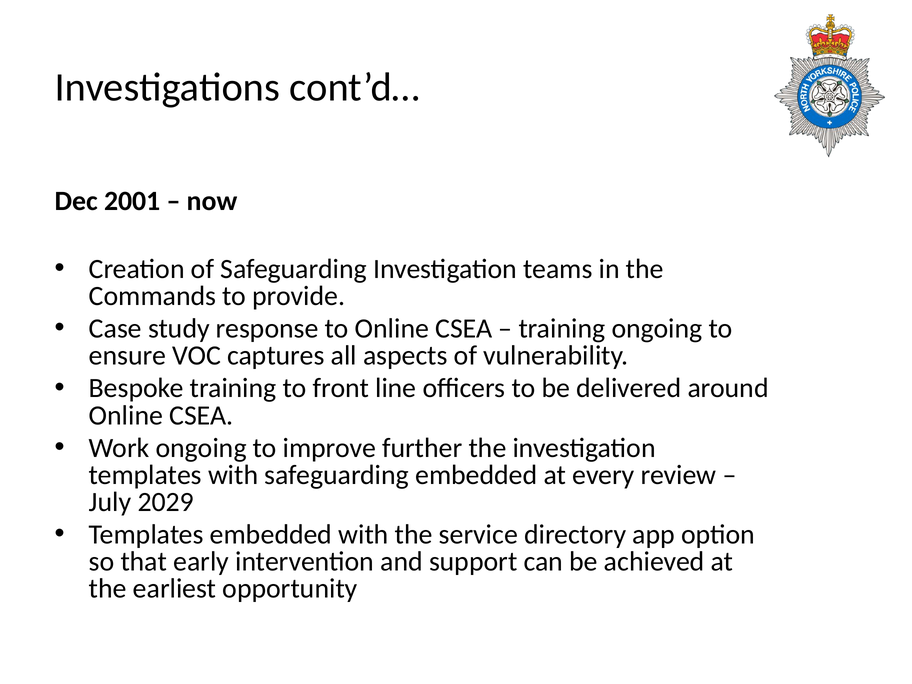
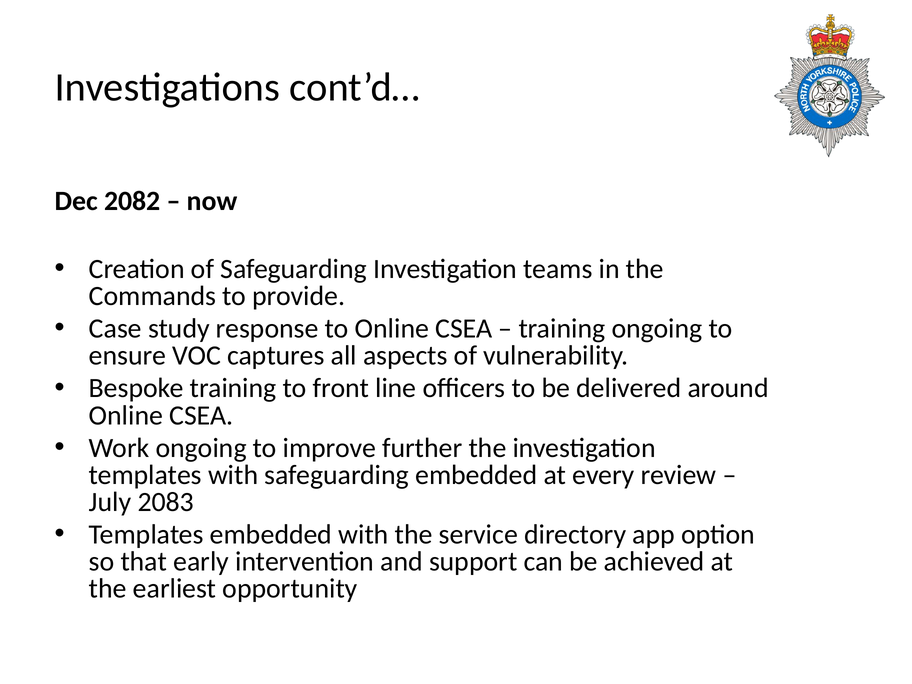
2001: 2001 -> 2082 (132, 201)
2029: 2029 -> 2083 (166, 502)
